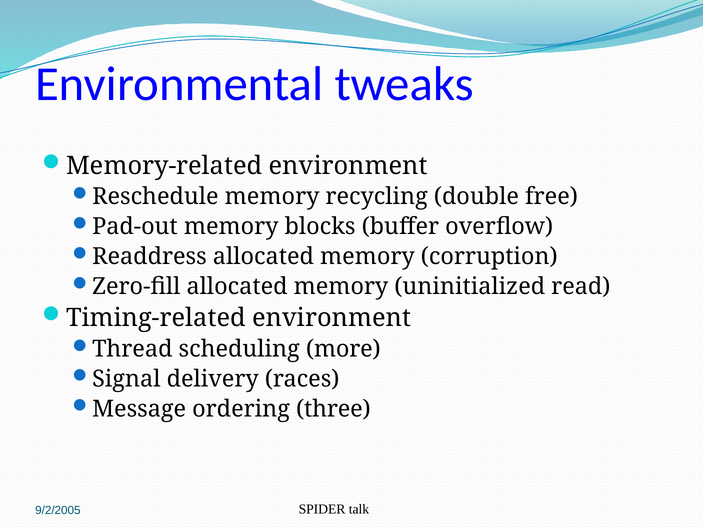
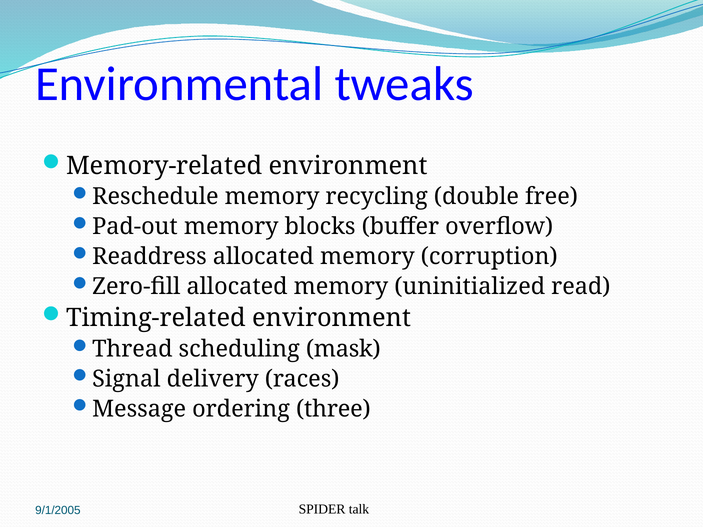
more: more -> mask (343, 349)
9/2/2005: 9/2/2005 -> 9/1/2005 (58, 511)
